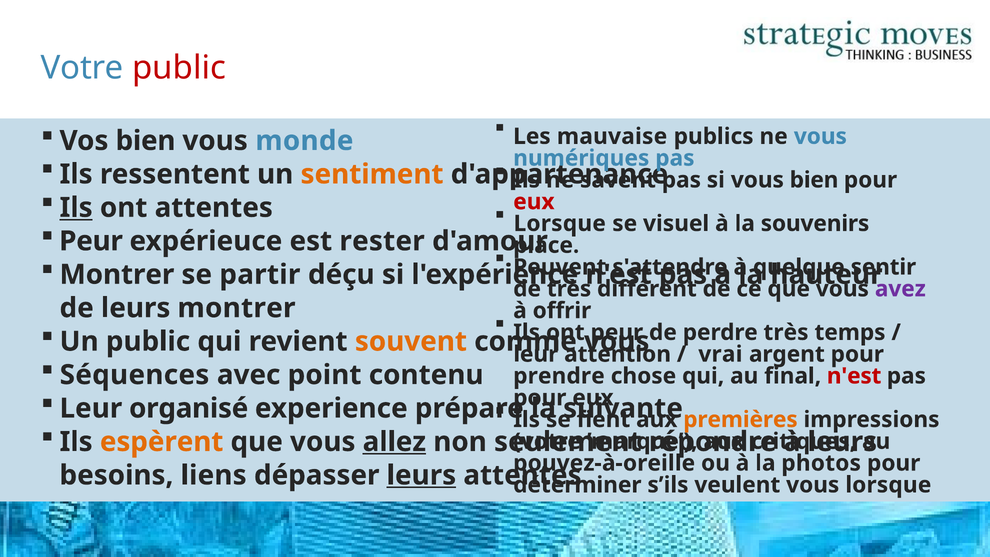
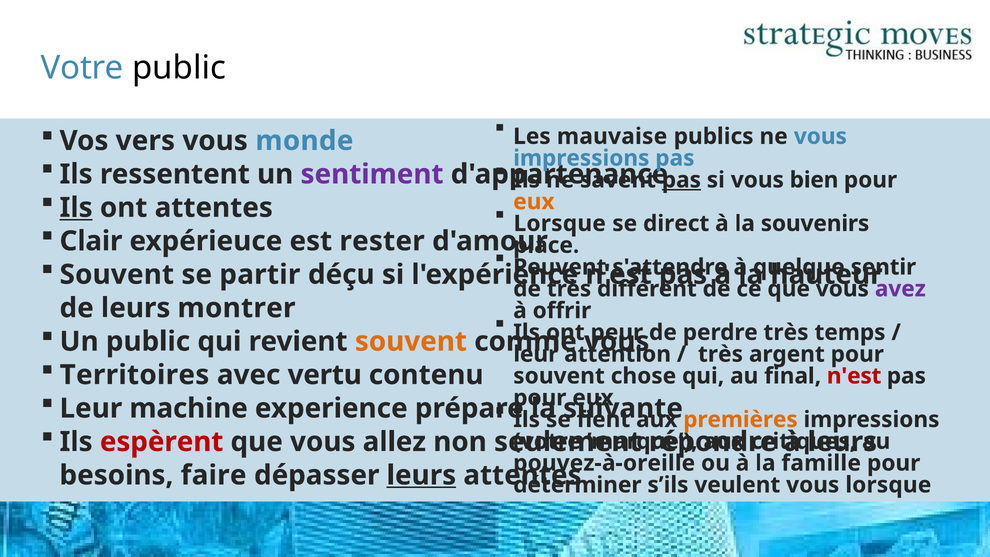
public colour: red -> black (179, 68)
Vos bien: bien -> vers (145, 141)
numériques: numériques -> impressions (581, 158)
sentiment colour: orange -> purple (372, 174)
pas underline: none -> present (681, 180)
eux colour: red -> orange (534, 202)
visuel: visuel -> direct (676, 223)
Peur: Peur -> Clair (91, 241)
Montrer: Montrer -> Souvent (117, 275)
vrai: vrai -> très (720, 354)
Séquences: Séquences -> Territoires (134, 375)
point: point -> vertu (325, 375)
prendre: prendre -> souvent (559, 376)
organisé: organisé -> machine (189, 408)
espèrent colour: orange -> red (162, 442)
allez underline: present -> none (394, 442)
photos: photos -> famille (821, 463)
liens: liens -> faire (214, 475)
